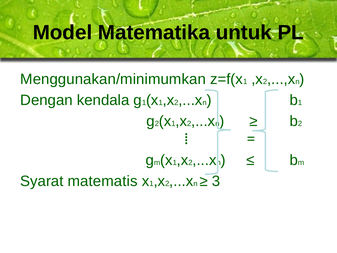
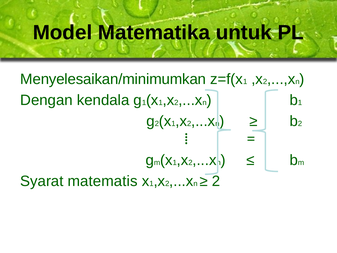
Menggunakan/minimumkan: Menggunakan/minimumkan -> Menyelesaikan/minimumkan (113, 79)
3: 3 -> 2 (216, 181)
